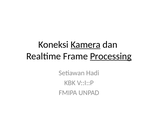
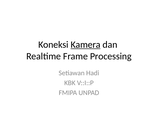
Processing underline: present -> none (111, 56)
